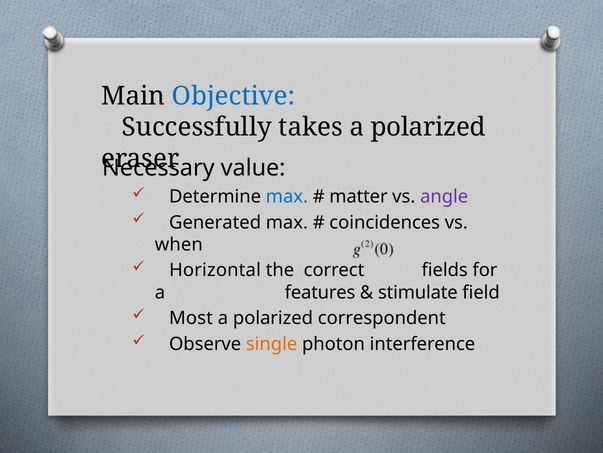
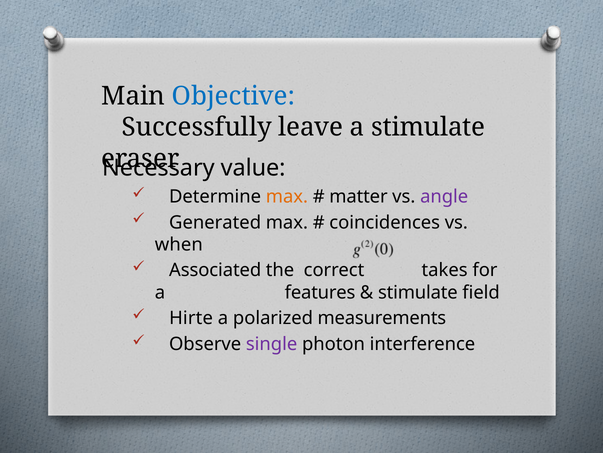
takes: takes -> leave (311, 127)
polarized: polarized -> stimulate (428, 127)
max colour: blue -> orange (287, 196)
Horizontal: Horizontal -> Associated (215, 270)
fields: fields -> takes (445, 270)
Most: Most -> Hirte (191, 318)
correspondent: correspondent -> measurements (382, 318)
single colour: orange -> purple (272, 344)
